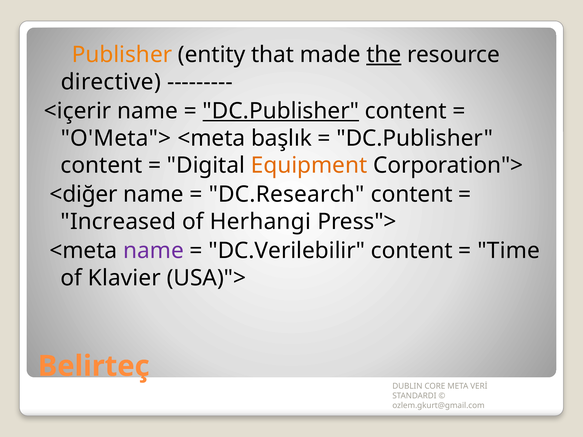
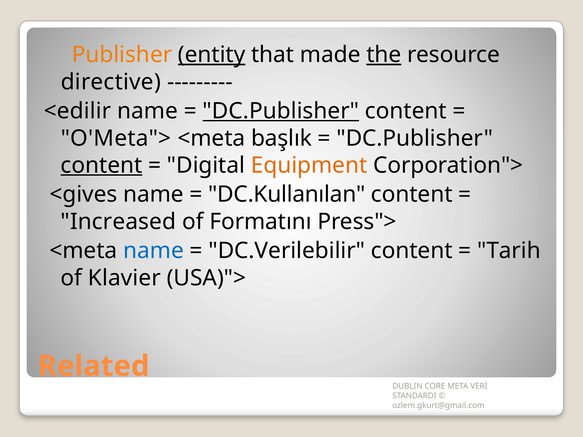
entity underline: none -> present (212, 55)
<içerir: <içerir -> <edilir (78, 111)
content underline: none -> present (101, 165)
<diğer: <diğer -> <gives (83, 195)
DC.Research: DC.Research -> DC.Kullanılan (287, 195)
Herhangi: Herhangi -> Formatını (261, 222)
name colour: purple -> blue (153, 251)
Time: Time -> Tarih (509, 251)
Belirteç: Belirteç -> Related (94, 366)
